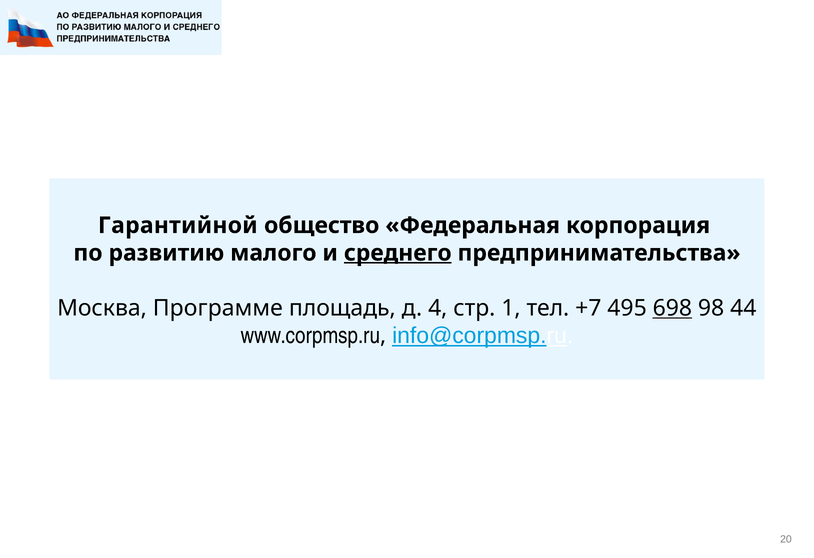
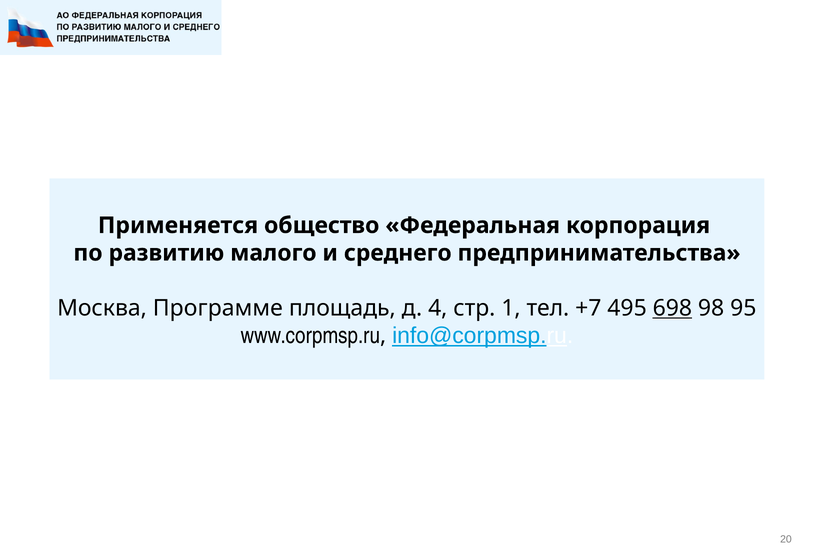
Гарантийной: Гарантийной -> Применяется (178, 226)
среднего underline: present -> none (398, 253)
44: 44 -> 95 (743, 308)
